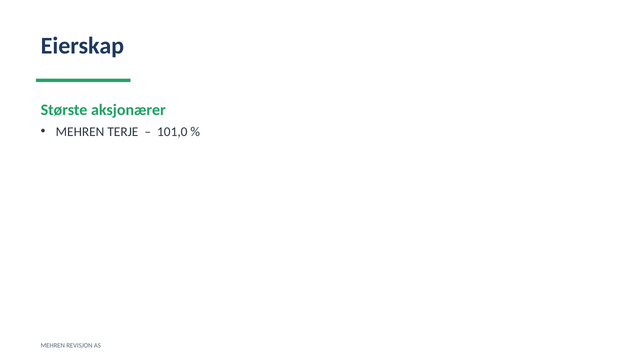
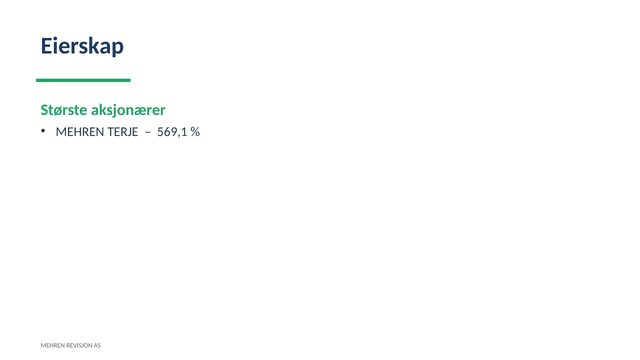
101,0: 101,0 -> 569,1 (172, 132)
